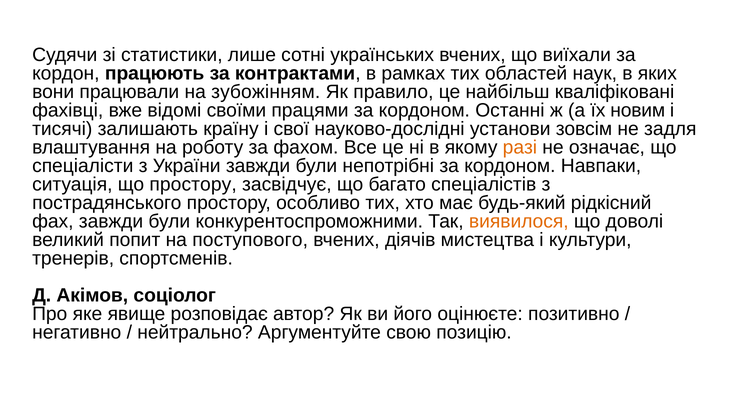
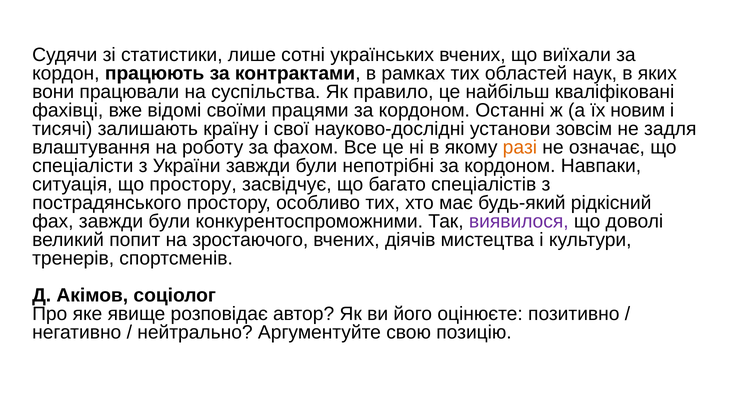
зубожінням: зубожінням -> суспільства (266, 92)
виявилося colour: orange -> purple (519, 221)
поступового: поступового -> зростаючого (250, 240)
